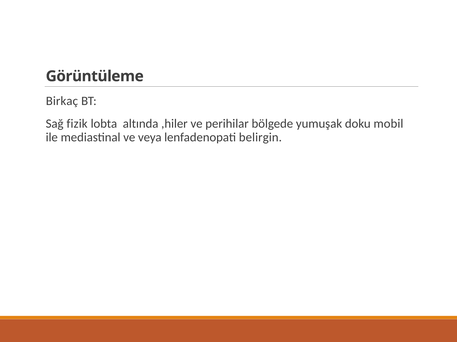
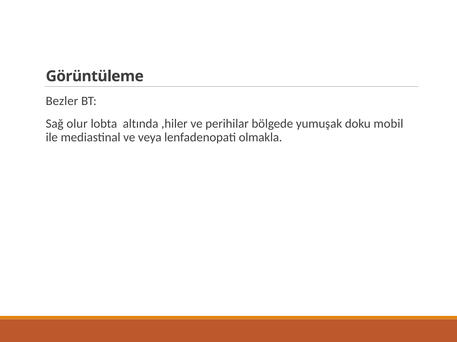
Birkaç: Birkaç -> Bezler (62, 101)
fizik: fizik -> olur (77, 124)
belirgin: belirgin -> olmakla (260, 138)
